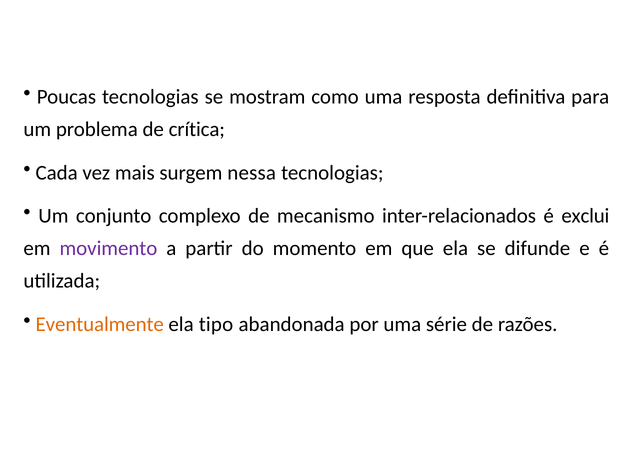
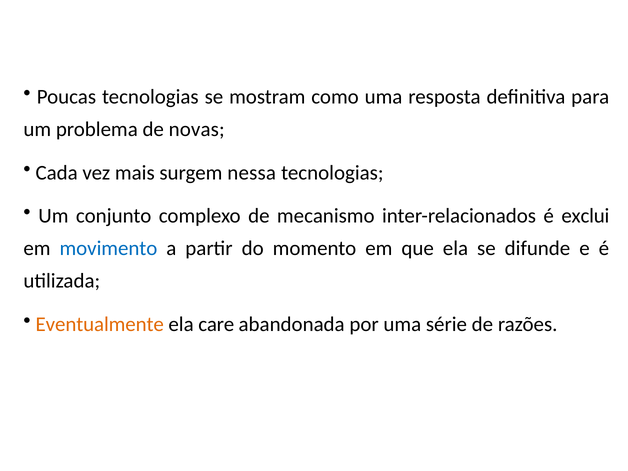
crítica: crítica -> novas (197, 130)
movimento colour: purple -> blue (108, 248)
tipo: tipo -> care (216, 324)
